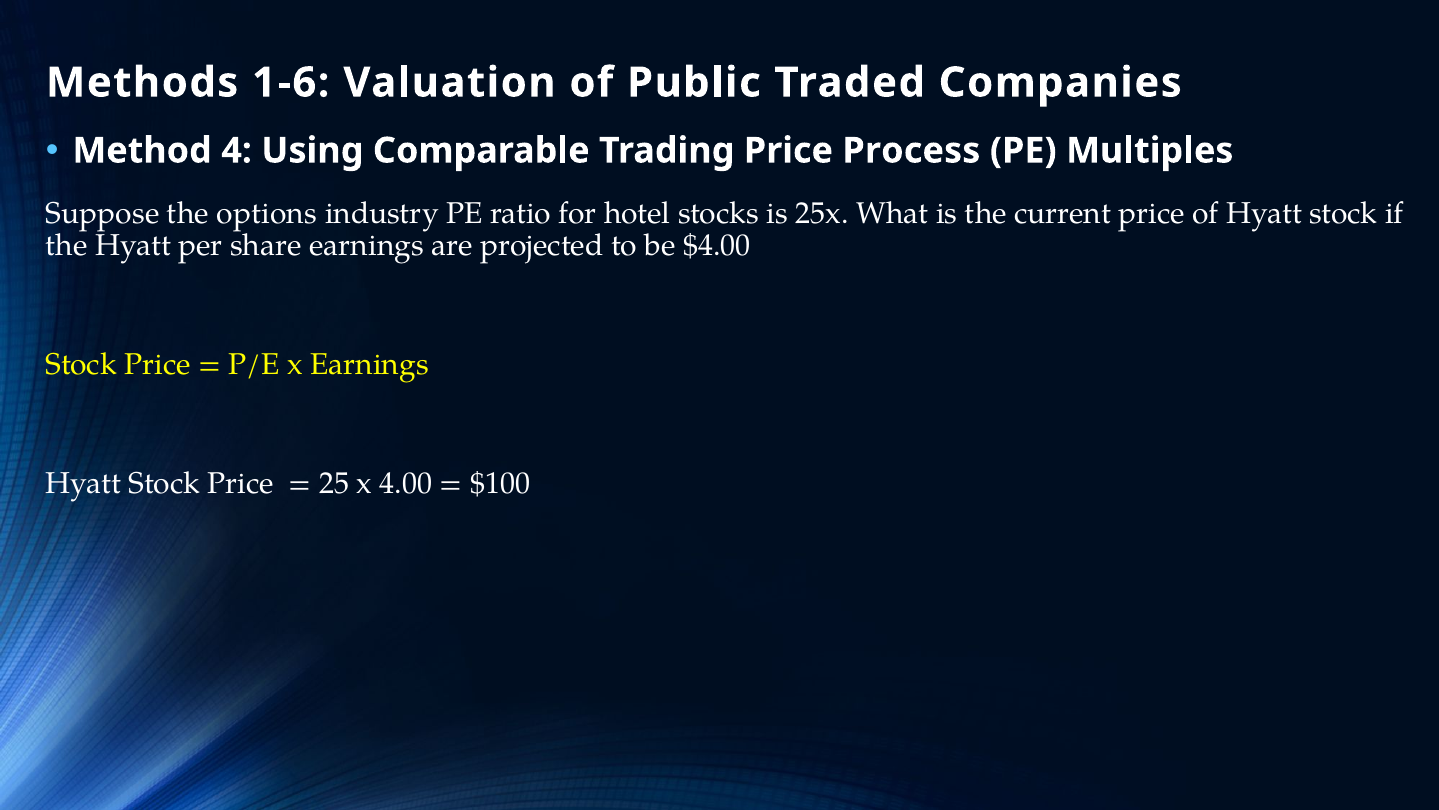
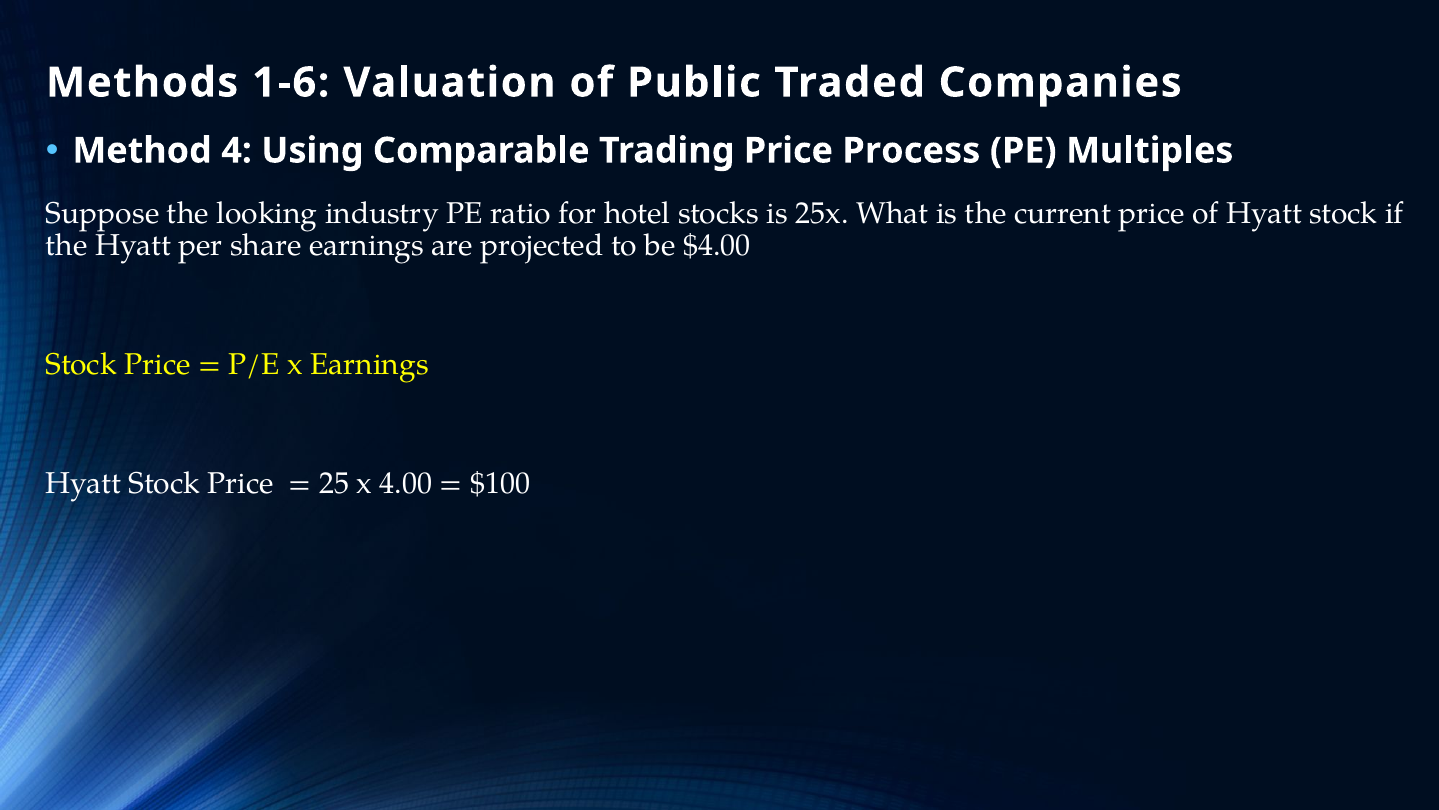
options: options -> looking (267, 213)
